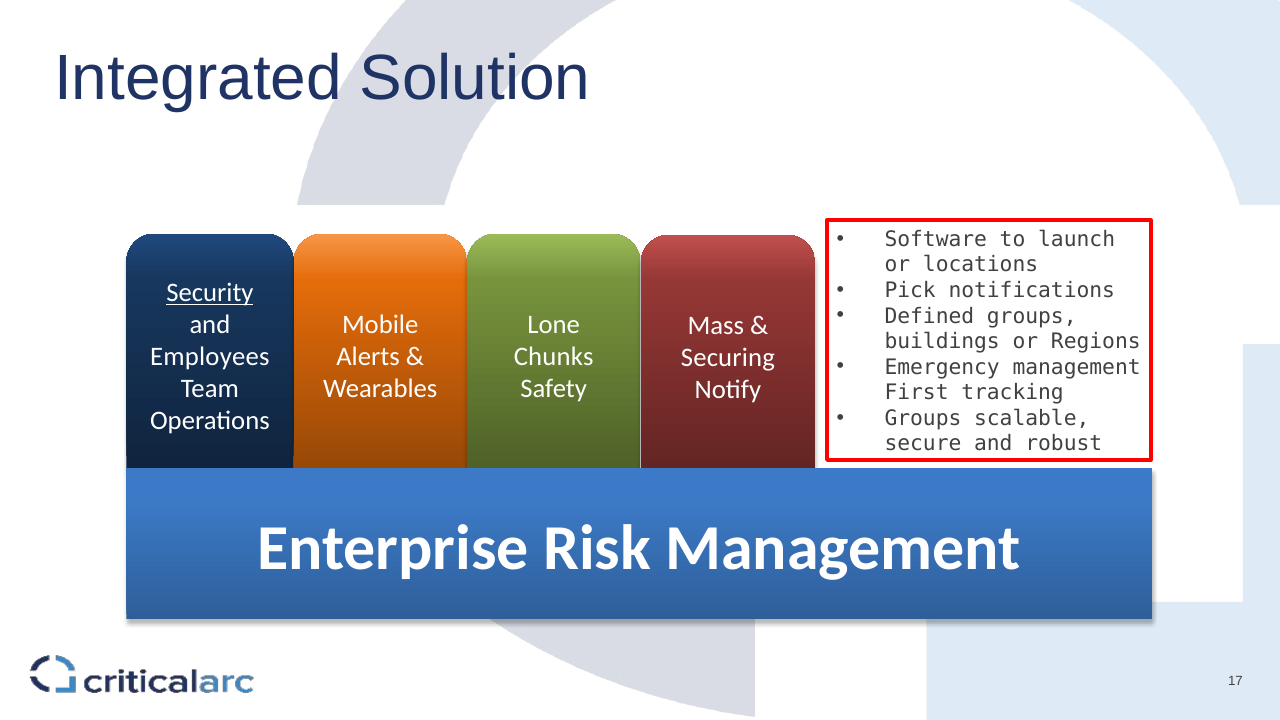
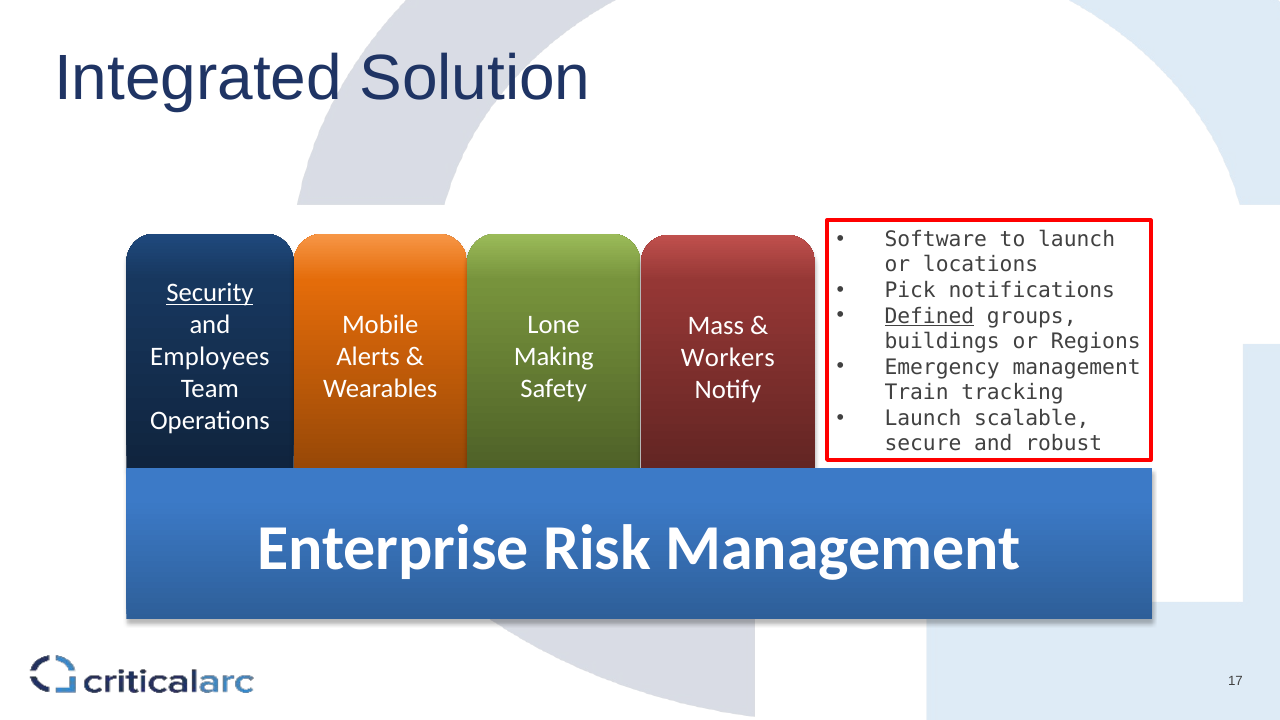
Defined underline: none -> present (929, 316)
Chunks: Chunks -> Making (554, 357)
Securing: Securing -> Workers (728, 358)
First: First -> Train (917, 393)
Groups: Groups -> Launch (923, 418)
